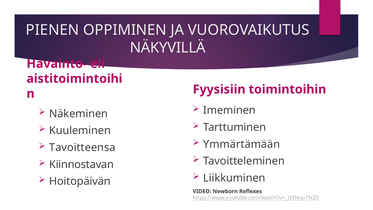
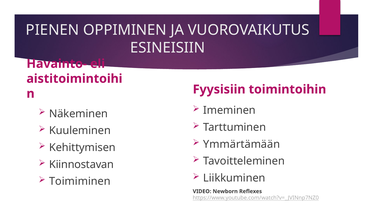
NÄKYVILLÄ: NÄKYVILLÄ -> ESINEISIIN (168, 48)
Tavoitteensa: Tavoitteensa -> Kehittymisen (82, 147)
Hoitopäivän: Hoitopäivän -> Toimiminen (80, 181)
